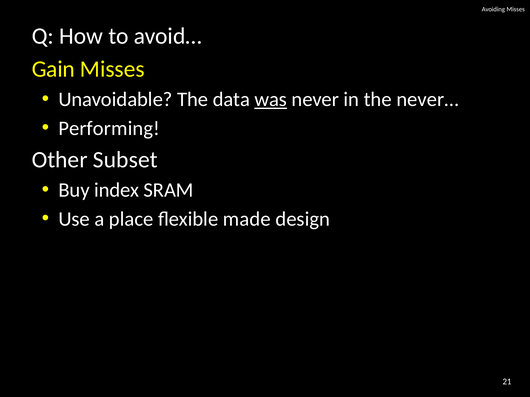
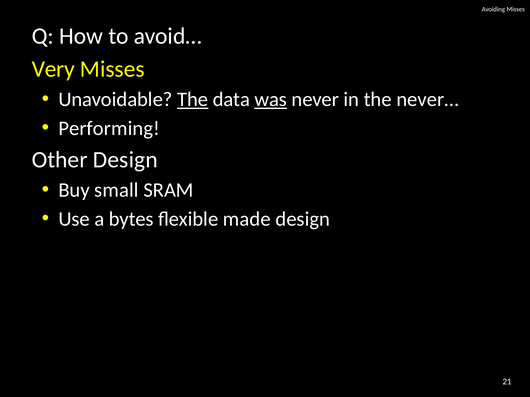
Gain: Gain -> Very (53, 69)
The underline: none -> present (193, 100)
Other Subset: Subset -> Design (125, 160)
index: index -> small (116, 190)
place: place -> bytes (131, 219)
